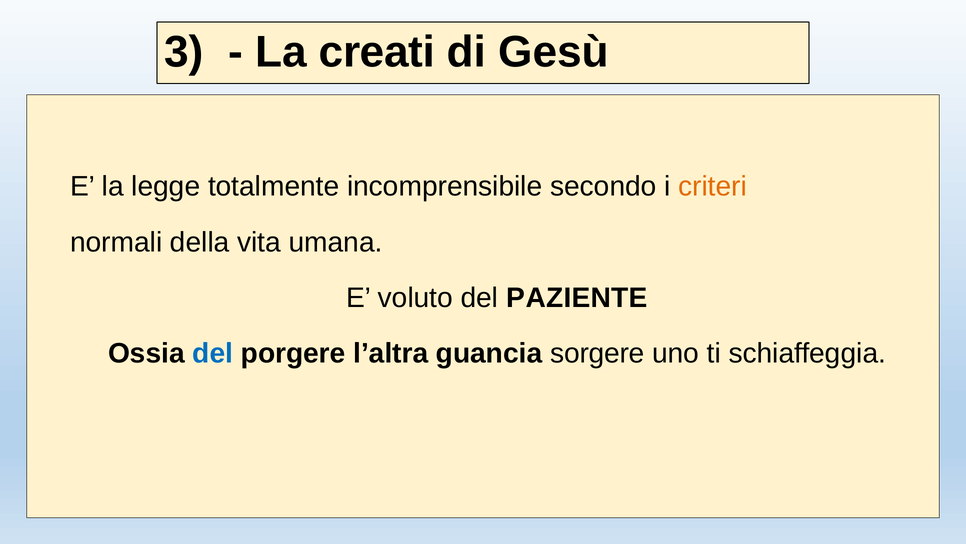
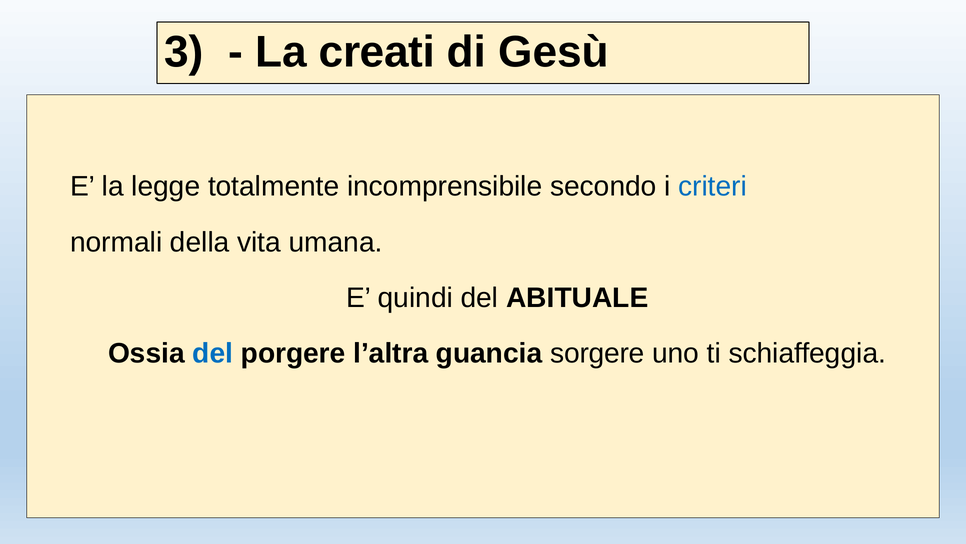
criteri colour: orange -> blue (713, 186)
voluto: voluto -> quindi (415, 298)
PAZIENTE: PAZIENTE -> ABITUALE (577, 298)
